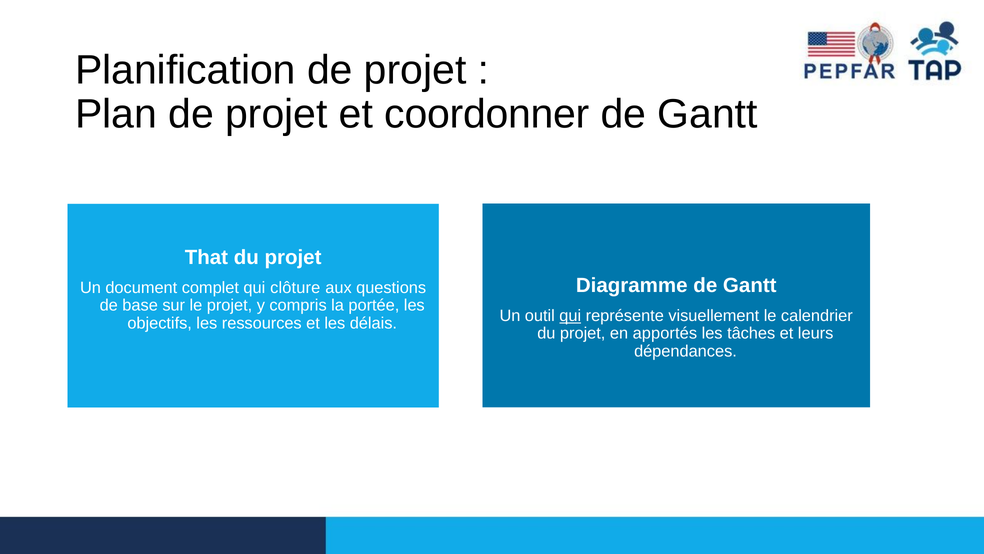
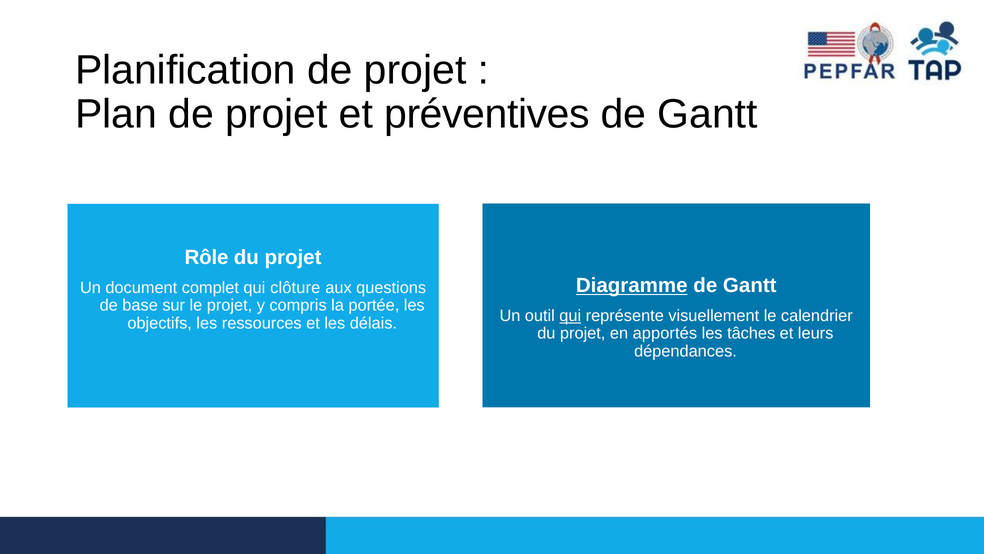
coordonner: coordonner -> préventives (487, 114)
That: That -> Rôle (207, 257)
Diagramme underline: none -> present (632, 285)
